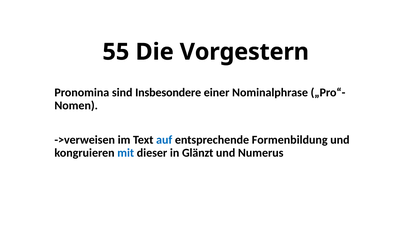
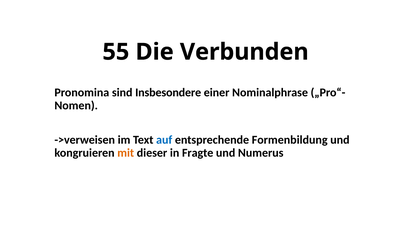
Vorgestern: Vorgestern -> Verbunden (244, 52)
mit colour: blue -> orange (126, 153)
Glänzt: Glänzt -> Fragte (198, 153)
